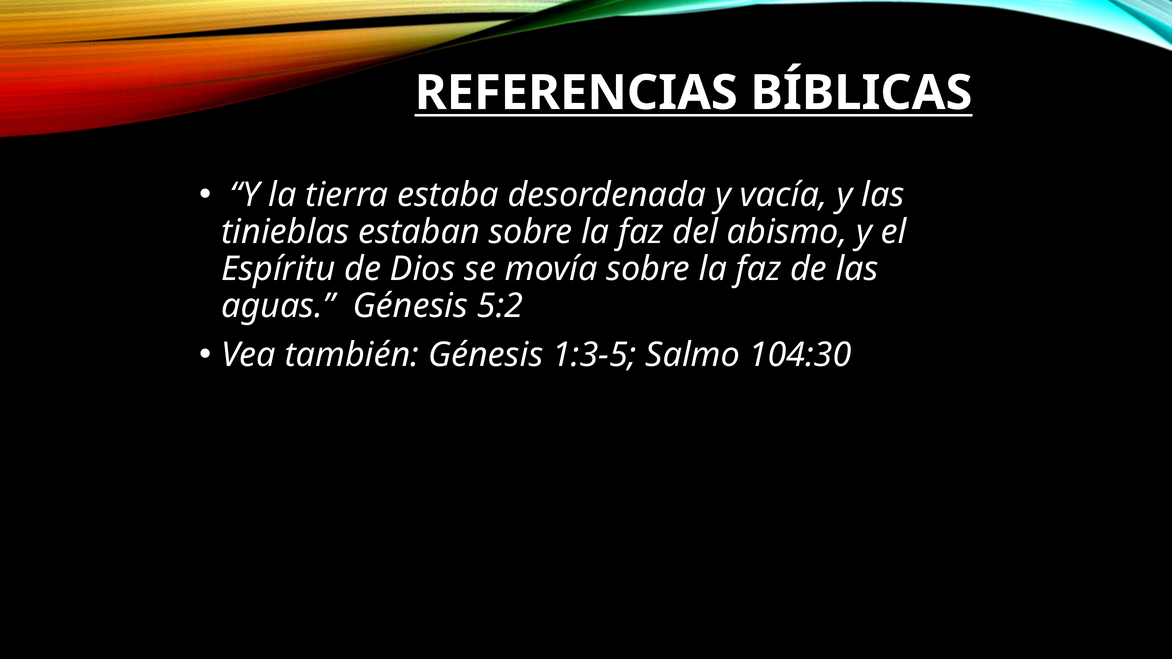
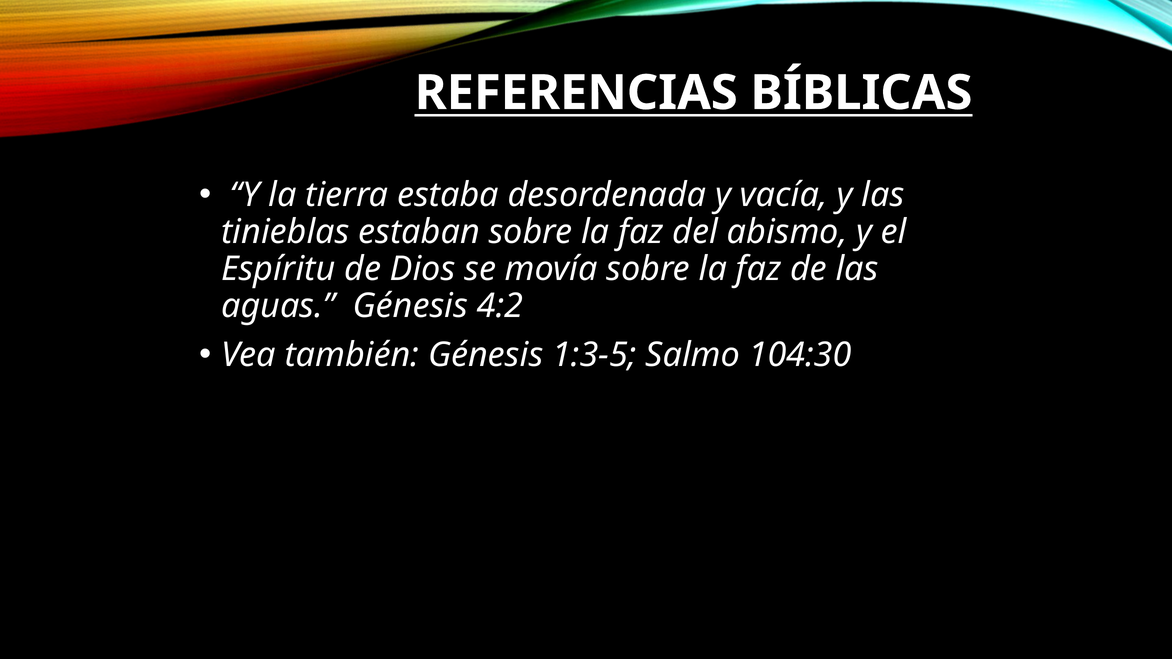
5:2: 5:2 -> 4:2 (500, 306)
